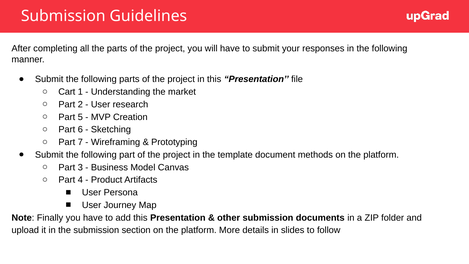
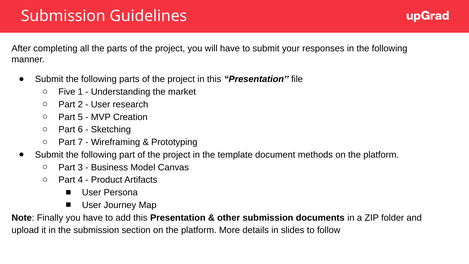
Cart: Cart -> Five (67, 92)
